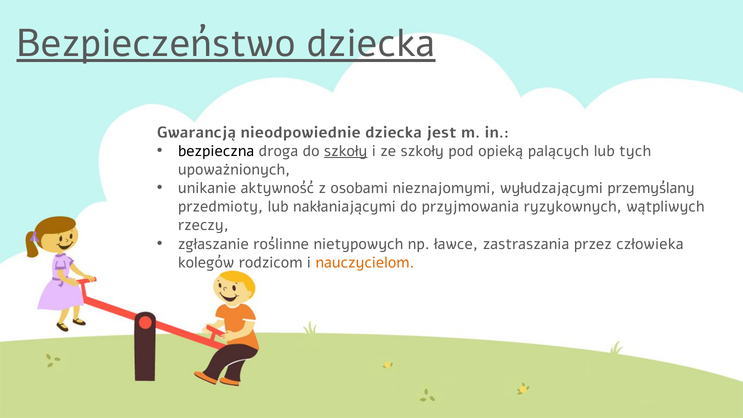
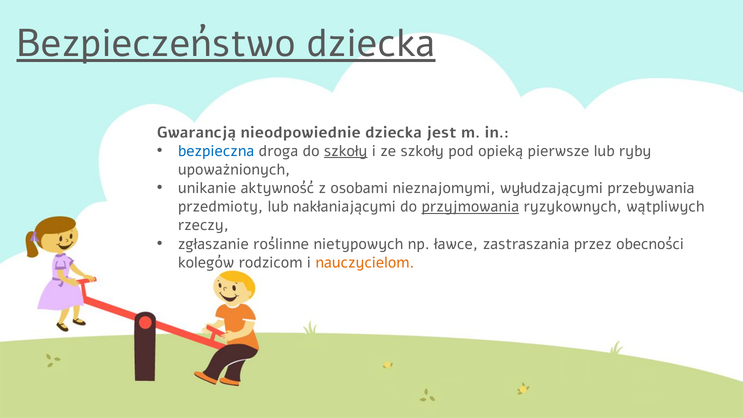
bezpieczna colour: black -> blue (216, 151)
palących: palących -> pierwsze (558, 151)
tych: tych -> ryby (635, 151)
przemyślany: przemyślany -> przebywania (651, 188)
przyjmowania underline: none -> present (470, 207)
człowieka: człowieka -> obecności (650, 244)
